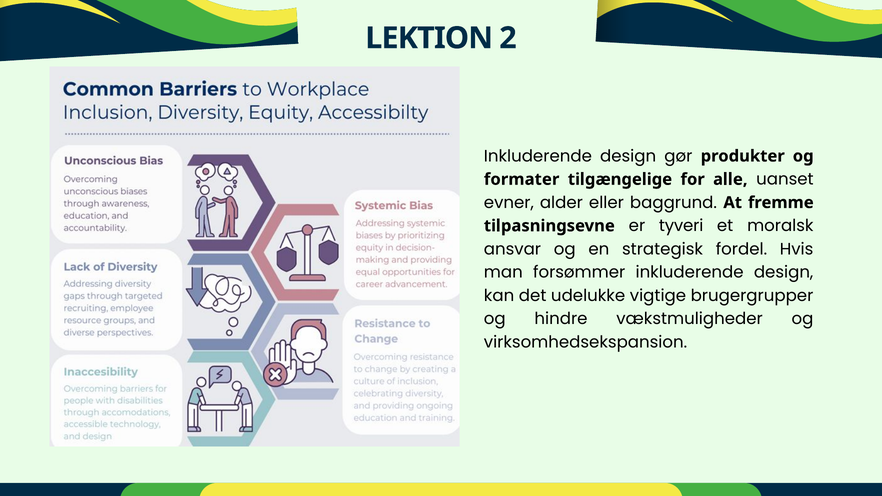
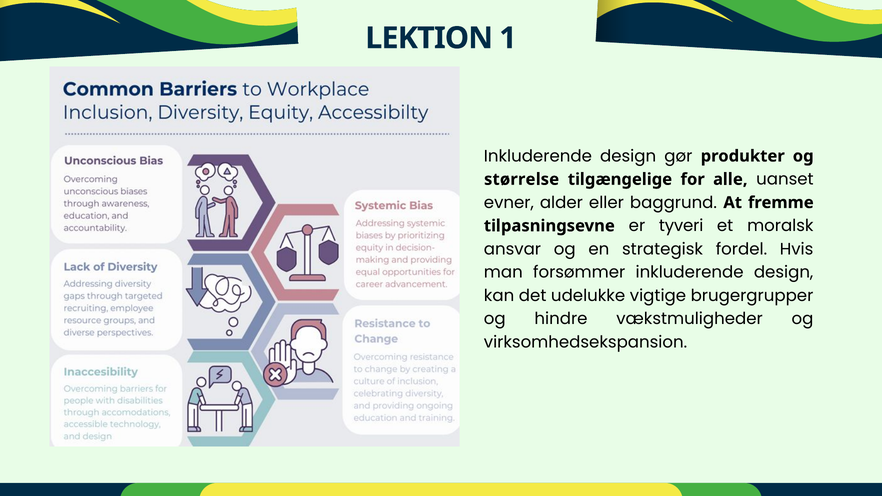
2: 2 -> 1 (508, 38)
formater: formater -> størrelse (522, 179)
